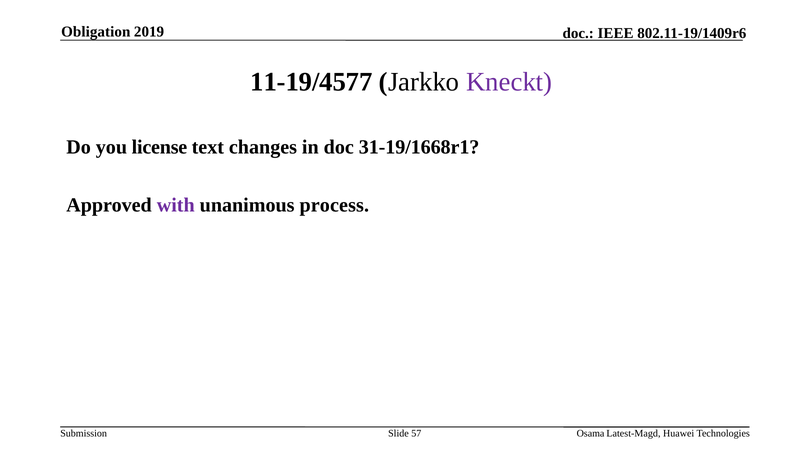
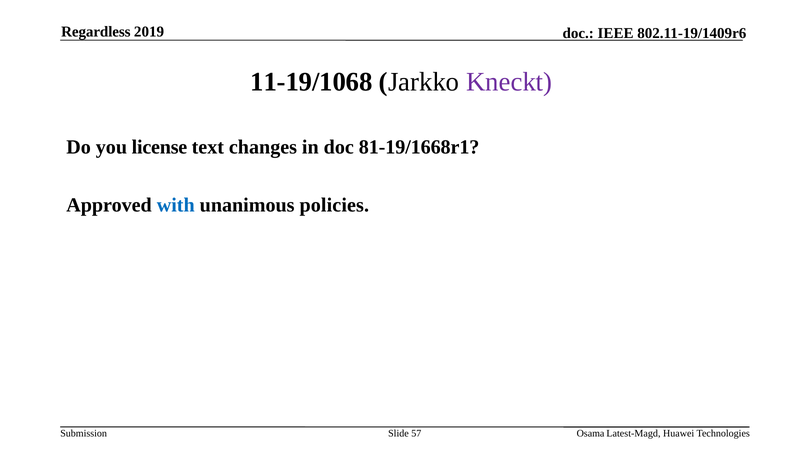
Obligation: Obligation -> Regardless (96, 32)
11-19/4577: 11-19/4577 -> 11-19/1068 (311, 82)
31-19/1668r1: 31-19/1668r1 -> 81-19/1668r1 (419, 147)
with colour: purple -> blue (176, 205)
process: process -> policies (334, 205)
